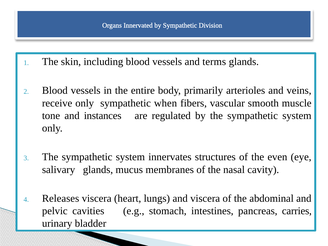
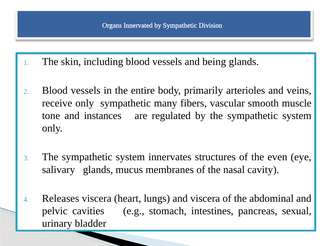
terms: terms -> being (214, 62)
when: when -> many (166, 103)
carries: carries -> sexual (297, 211)
